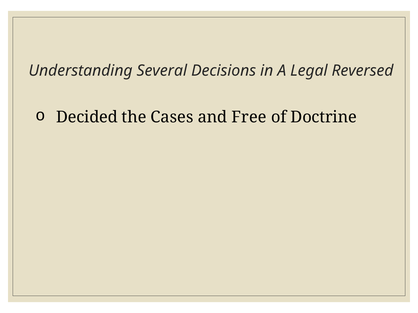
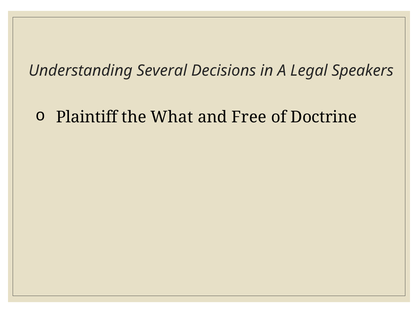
Reversed: Reversed -> Speakers (363, 71)
Decided: Decided -> Plaintiff (87, 117)
Cases: Cases -> What (172, 117)
